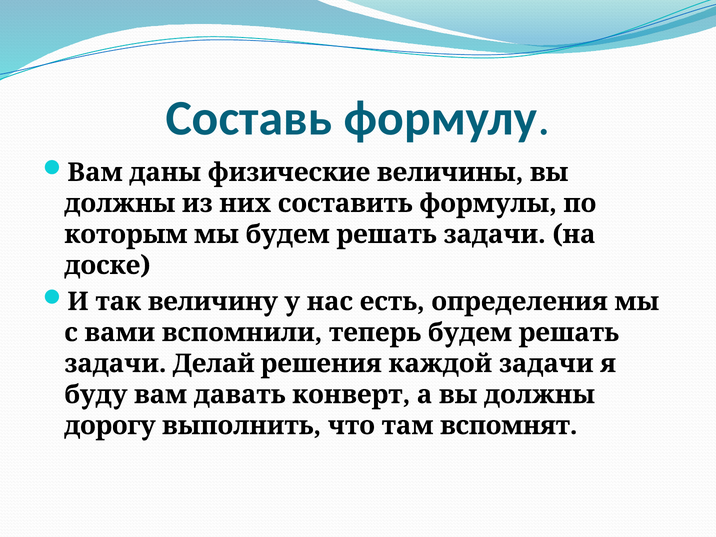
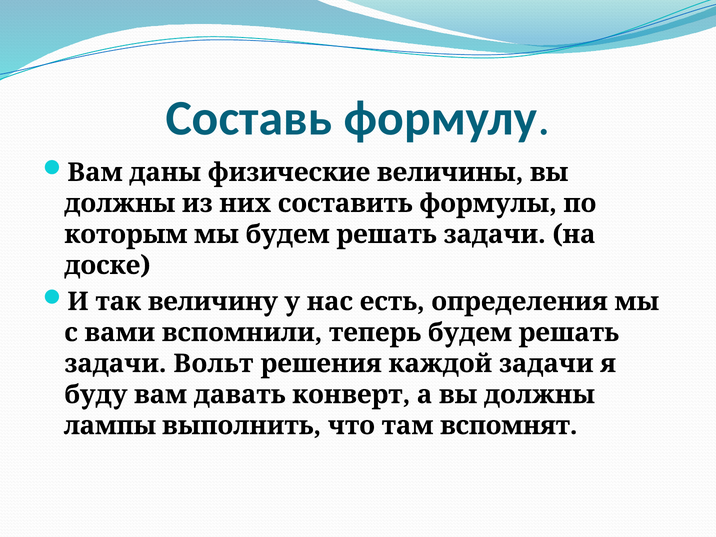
Делай: Делай -> Вольт (213, 364)
дорогу: дорогу -> лампы (110, 426)
